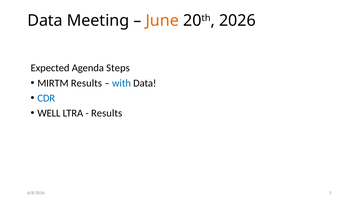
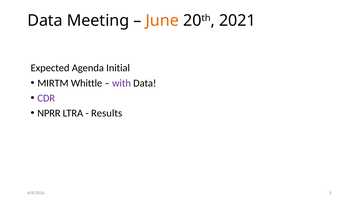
2026: 2026 -> 2021 (237, 21)
Steps: Steps -> Initial (118, 68)
MIRTM Results: Results -> Whittle (87, 83)
with colour: blue -> purple (121, 83)
CDR colour: blue -> purple (46, 98)
WELL: WELL -> NPRR (49, 113)
